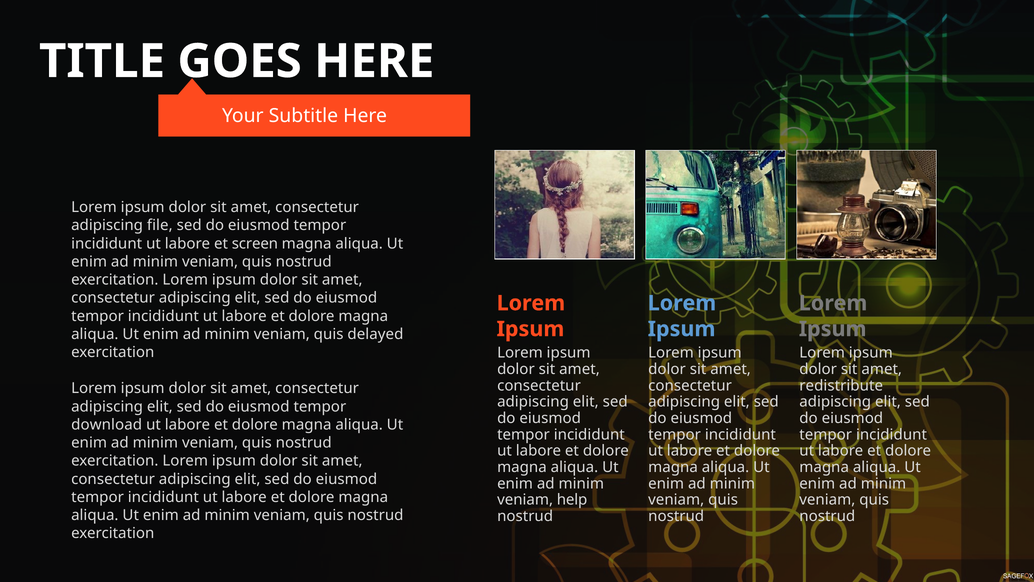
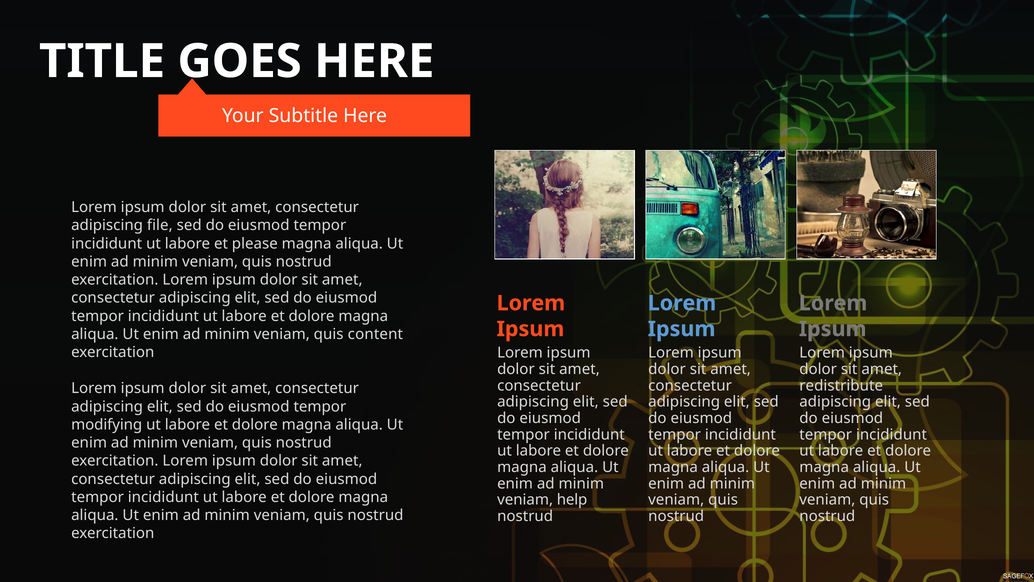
screen: screen -> please (255, 243)
delayed: delayed -> content (375, 334)
download: download -> modifying (107, 424)
